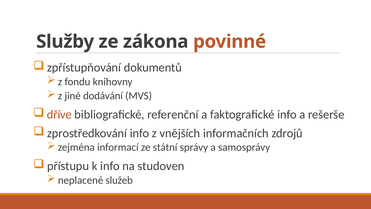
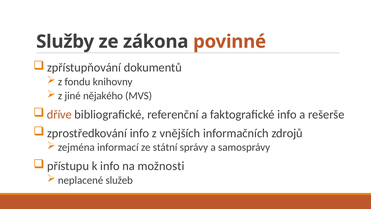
dodávání: dodávání -> nějakého (103, 96)
studoven: studoven -> možnosti (161, 166)
